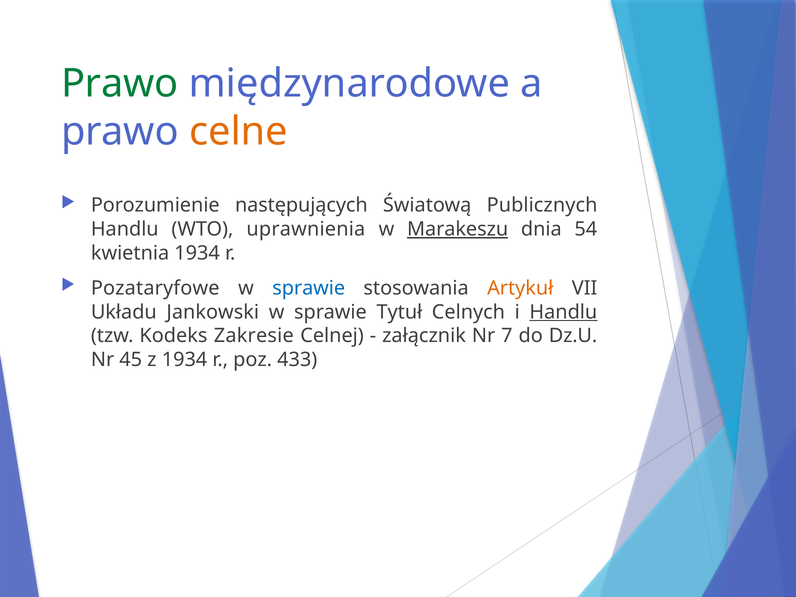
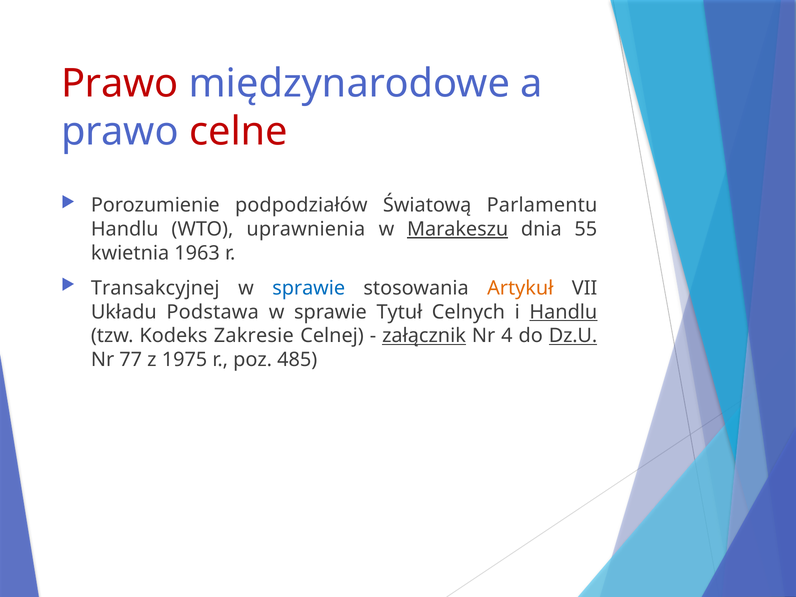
Prawo colour: green -> red (120, 84)
celne colour: orange -> red (238, 131)
następujących: następujących -> podpodziałów (301, 205)
Publicznych: Publicznych -> Parlamentu (542, 205)
54: 54 -> 55 (586, 229)
kwietnia 1934: 1934 -> 1963 (197, 253)
Pozataryfowe: Pozataryfowe -> Transakcyjnej (155, 288)
Jankowski: Jankowski -> Podstawa (213, 312)
załącznik underline: none -> present (424, 336)
7: 7 -> 4 (507, 336)
Dz.U underline: none -> present (573, 336)
45: 45 -> 77 (131, 360)
z 1934: 1934 -> 1975 (185, 360)
433: 433 -> 485 (297, 360)
